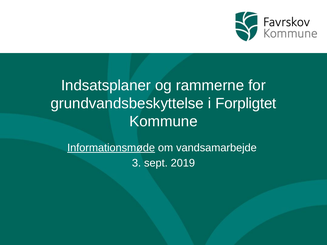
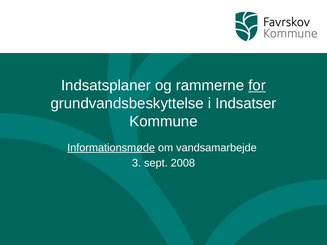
for underline: none -> present (257, 86)
Forpligtet: Forpligtet -> Indsatser (246, 104)
2019: 2019 -> 2008 (183, 163)
